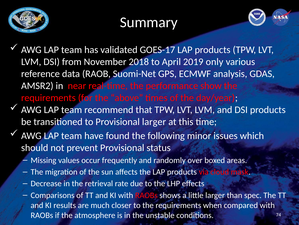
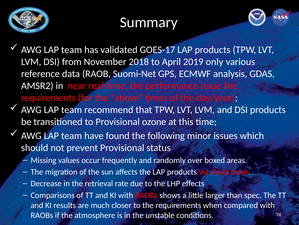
show: show -> issue (211, 85)
Provisional larger: larger -> ozone (154, 121)
